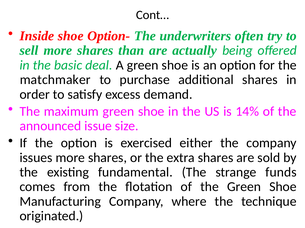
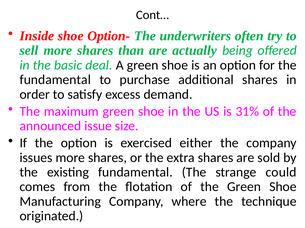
matchmaker: matchmaker -> fundamental (55, 80)
14%: 14% -> 31% (247, 112)
funds: funds -> could (281, 173)
